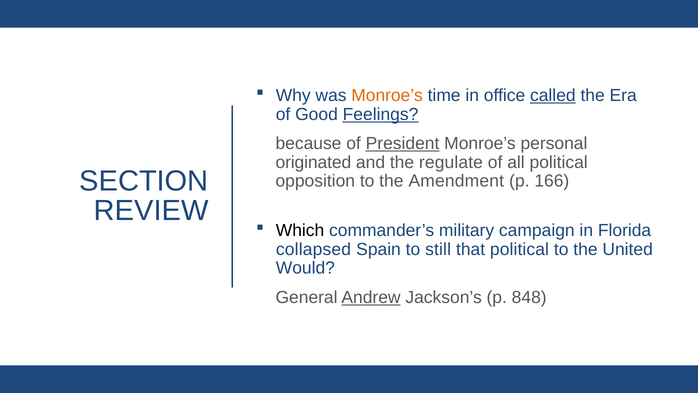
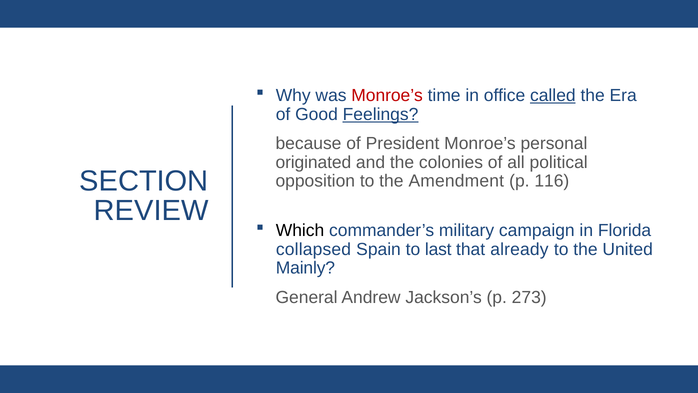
Monroe’s colour: orange -> red (387, 95)
President underline: present -> none (403, 143)
regulate: regulate -> colonies (451, 162)
166: 166 -> 116 (552, 181)
still: still -> last (438, 249)
that political: political -> already (519, 249)
Would: Would -> Mainly (305, 268)
Andrew underline: present -> none (371, 297)
848: 848 -> 273 (529, 297)
